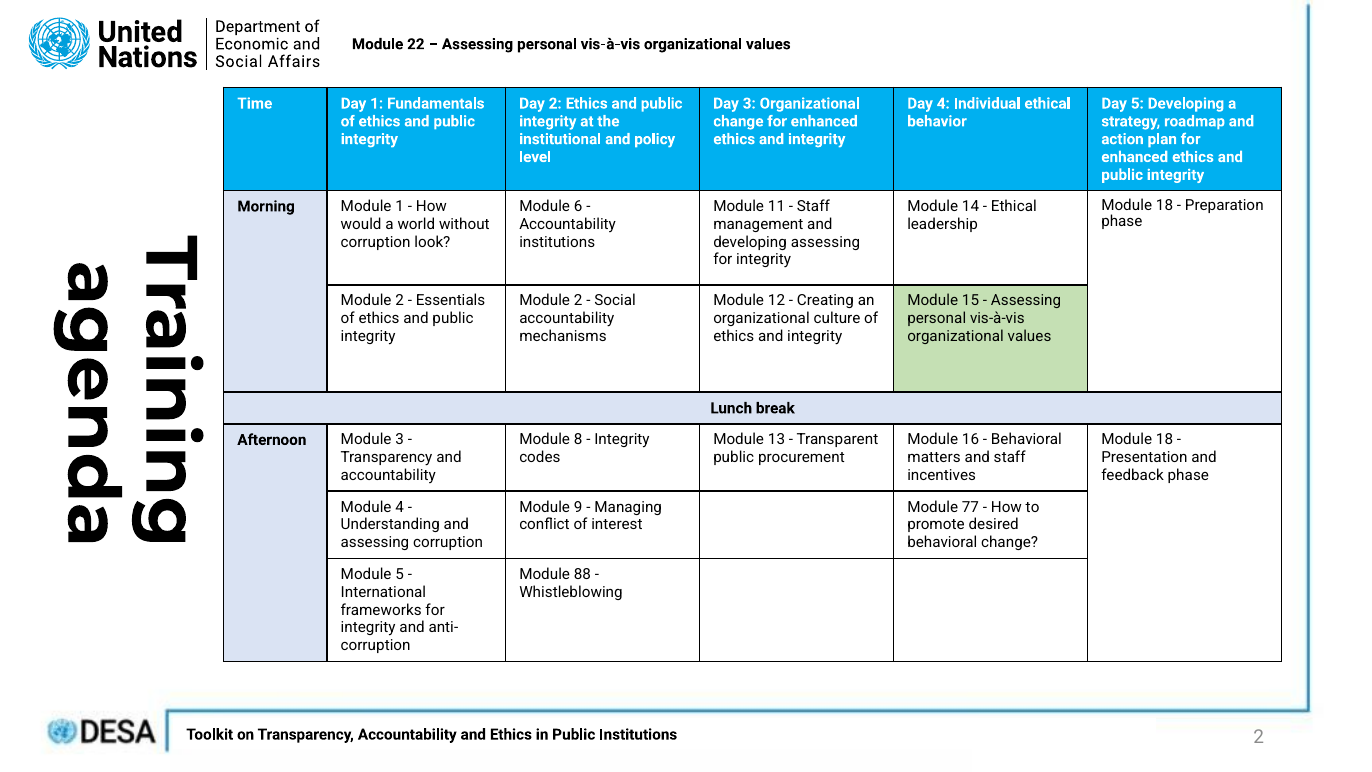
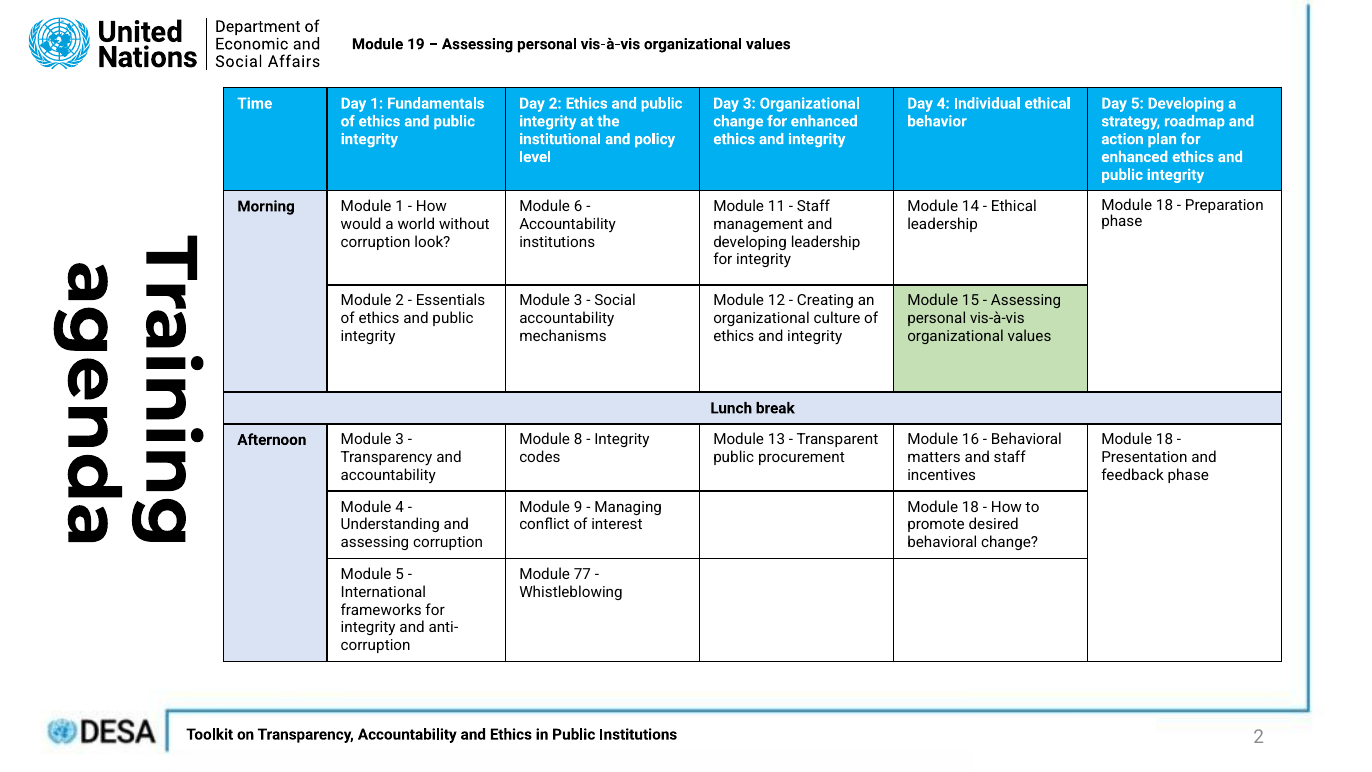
22: 22 -> 19 (416, 44)
developing assessing: assessing -> leadership (826, 242)
2: 2 -> 3 (578, 301)
77: 77 -> 18 (970, 507)
88: 88 -> 77 (582, 574)
